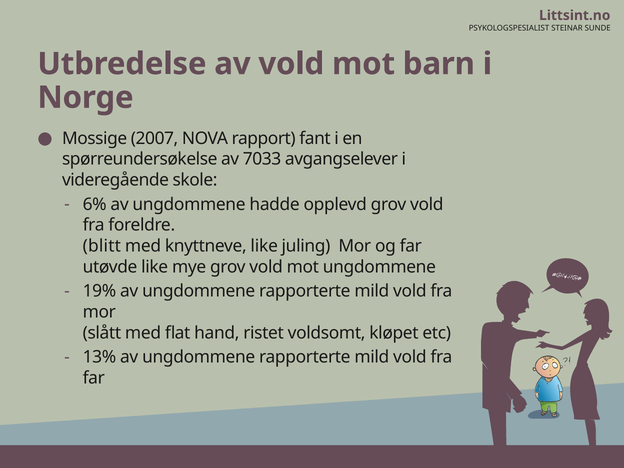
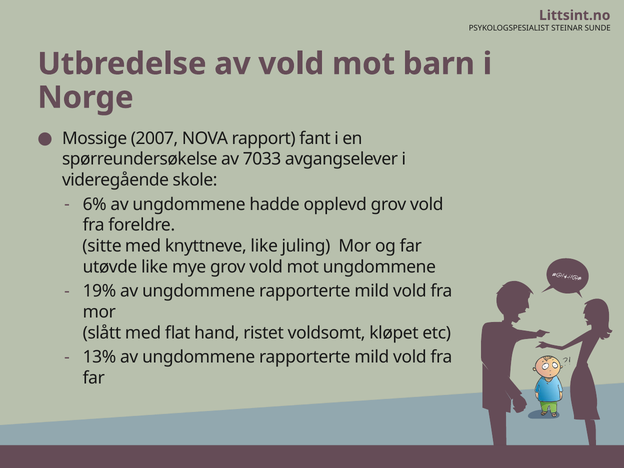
blitt: blitt -> sitte (102, 246)
